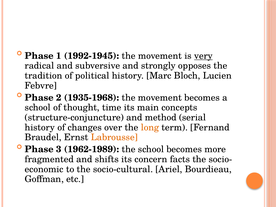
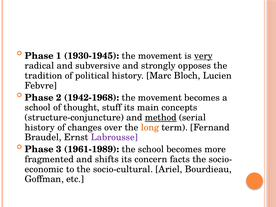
1992-1945: 1992-1945 -> 1930-1945 (92, 56)
1935-1968: 1935-1968 -> 1942-1968 (92, 98)
time: time -> stuff (112, 108)
method underline: none -> present (161, 117)
Labrousse colour: orange -> purple (114, 137)
1962-1989: 1962-1989 -> 1961-1989 (92, 149)
